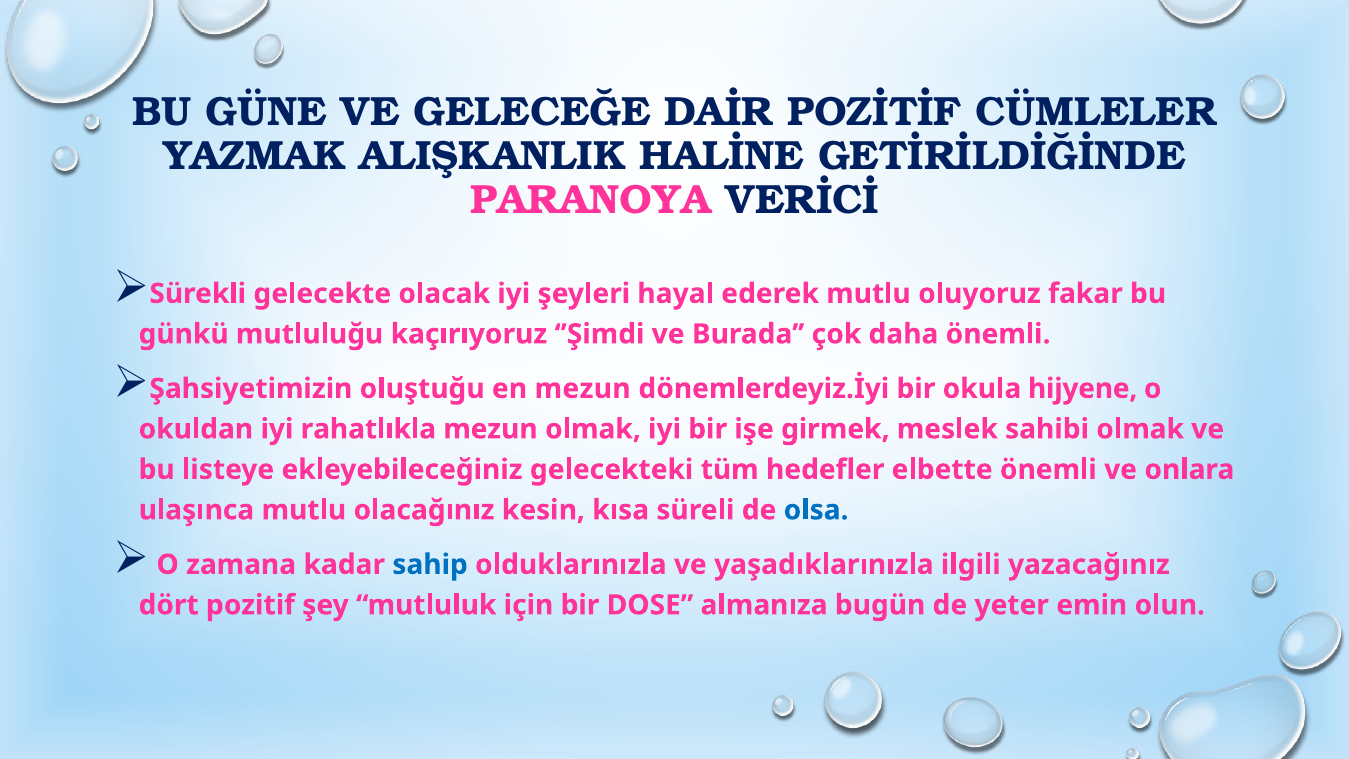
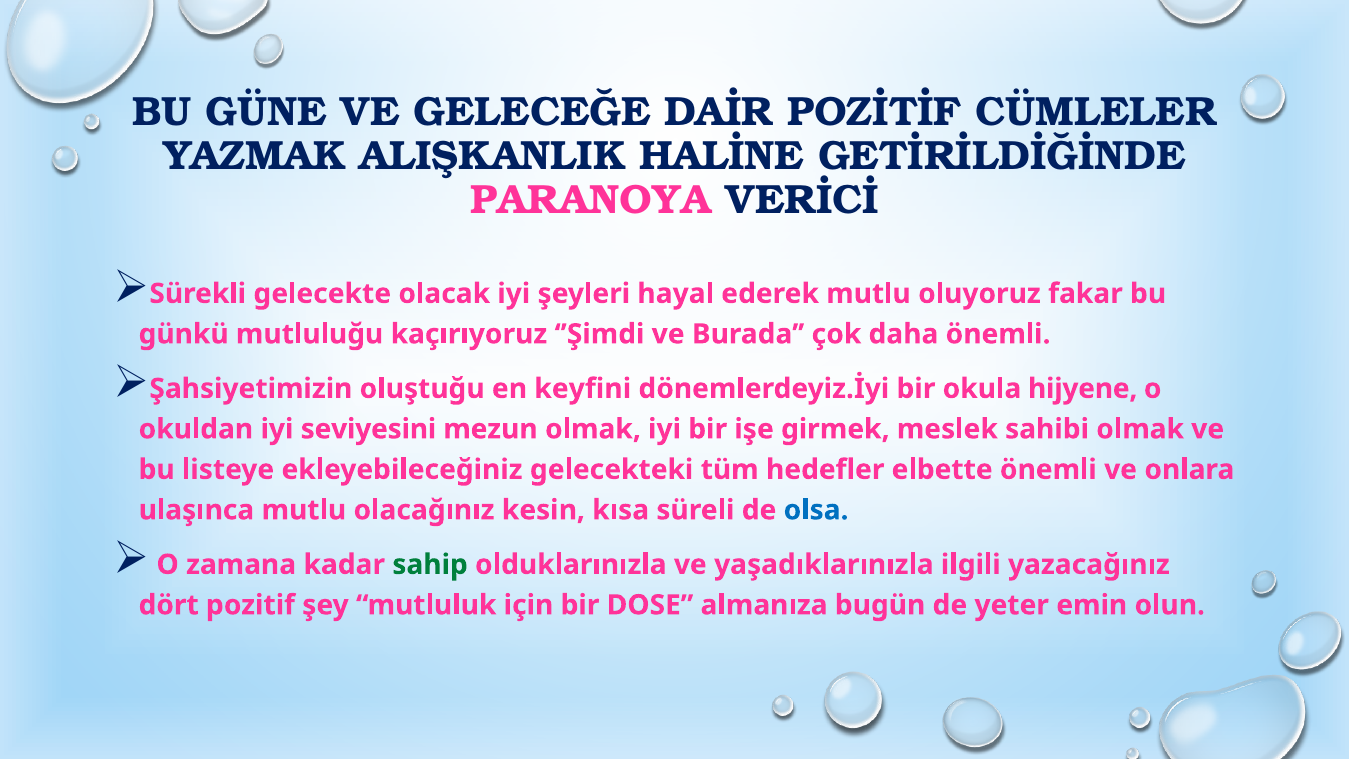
en mezun: mezun -> keyfini (583, 389)
rahatlıkla: rahatlıkla -> seviyesini (368, 429)
sahip colour: blue -> green (430, 565)
